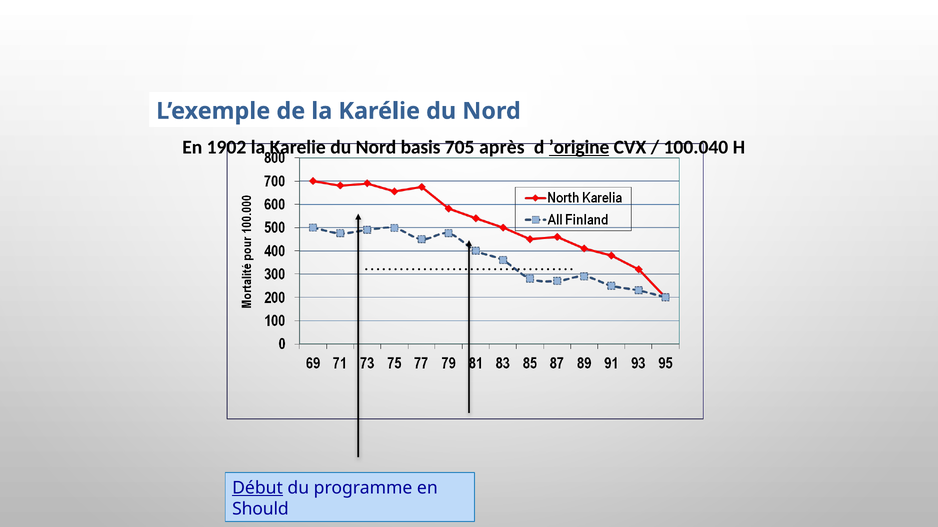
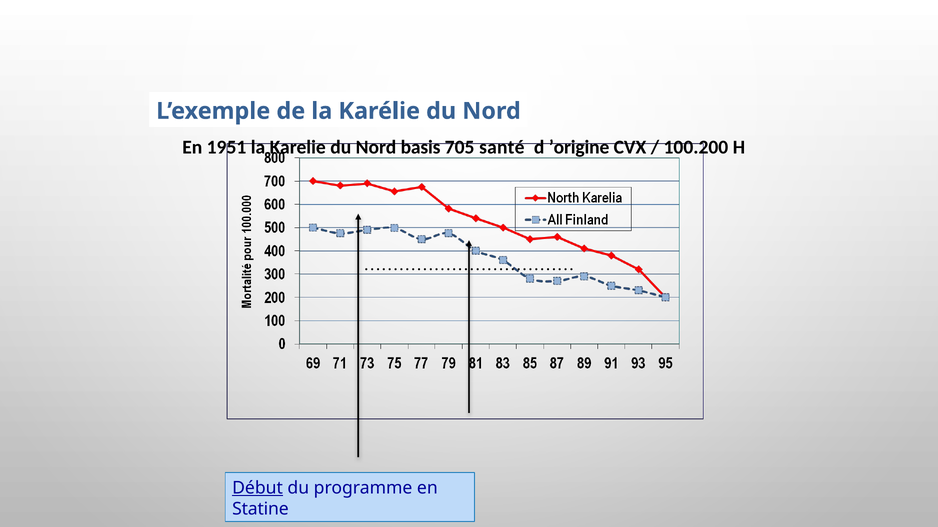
1902: 1902 -> 1951 (226, 147)
après: après -> santé (502, 147)
’origine underline: present -> none (579, 147)
100.040: 100.040 -> 100.200 (696, 147)
Should: Should -> Statine (260, 509)
